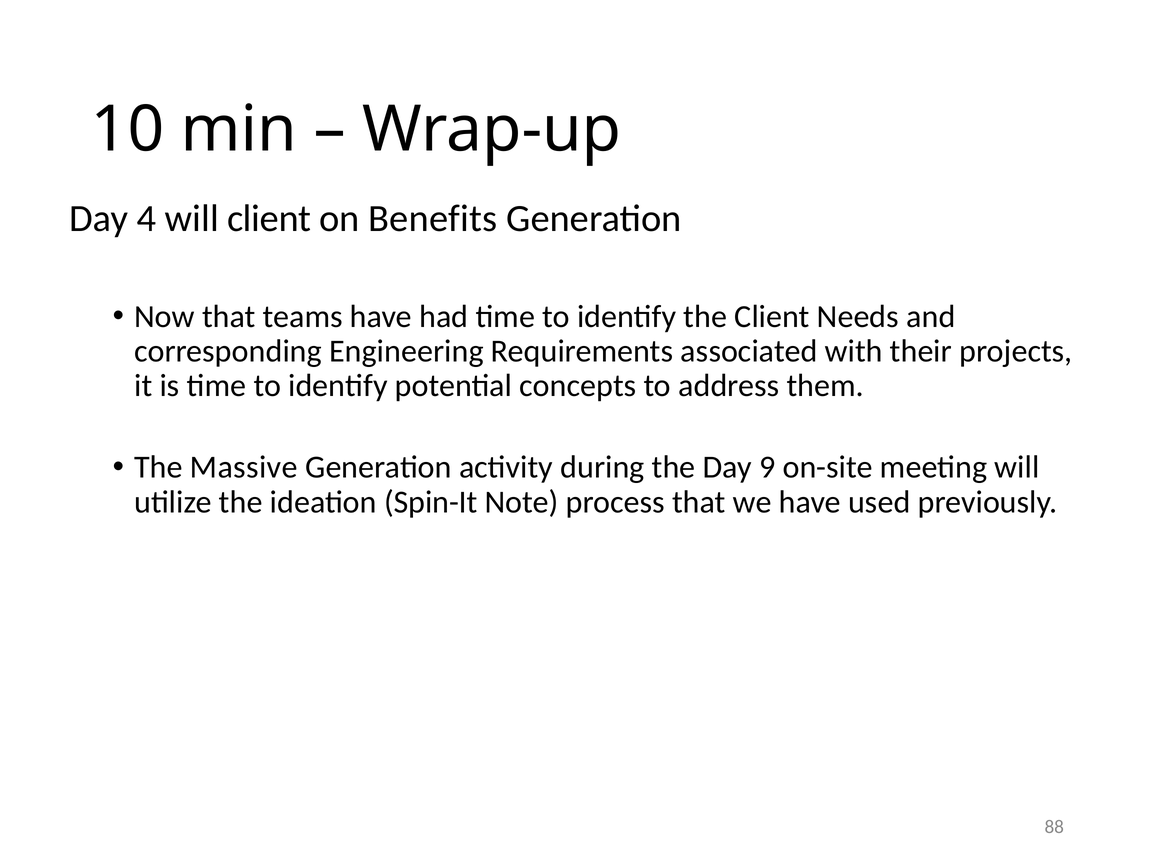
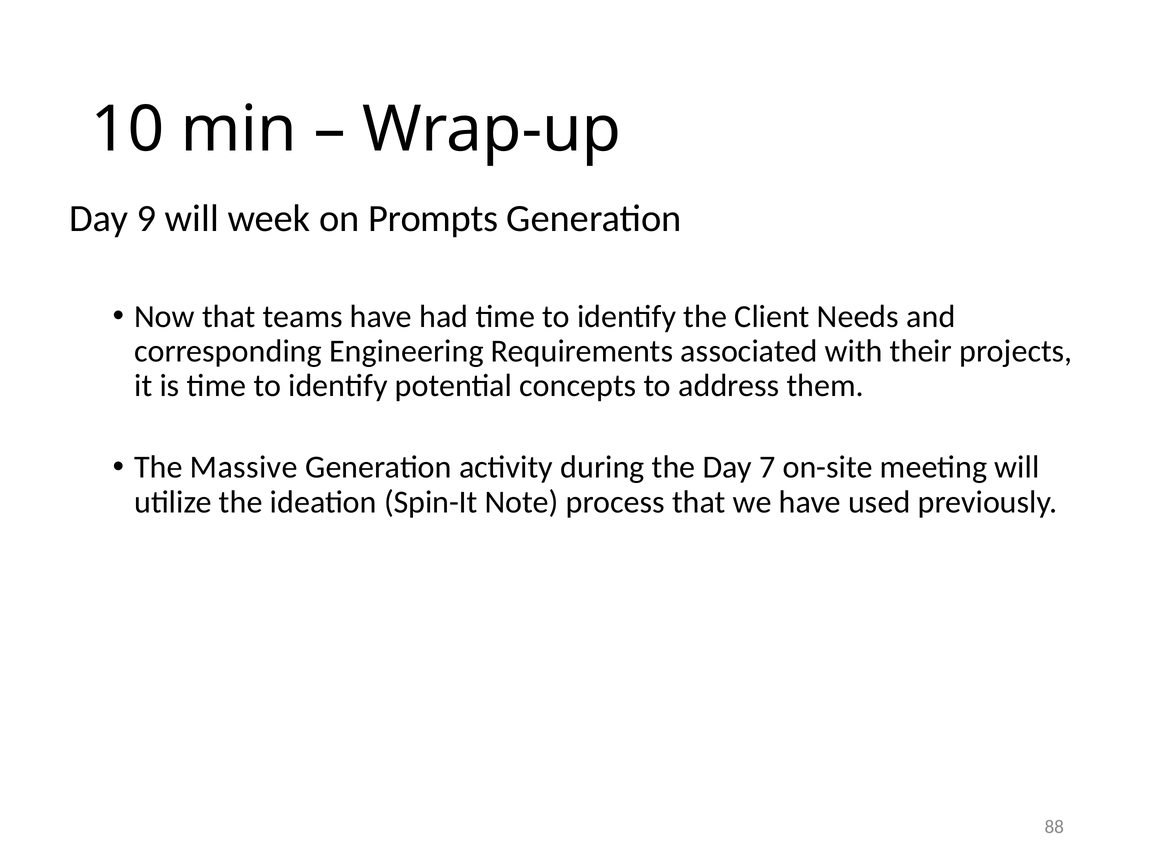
4: 4 -> 9 (146, 219)
will client: client -> week (269, 219)
Benefits: Benefits -> Prompts (433, 219)
9: 9 -> 7 (767, 467)
